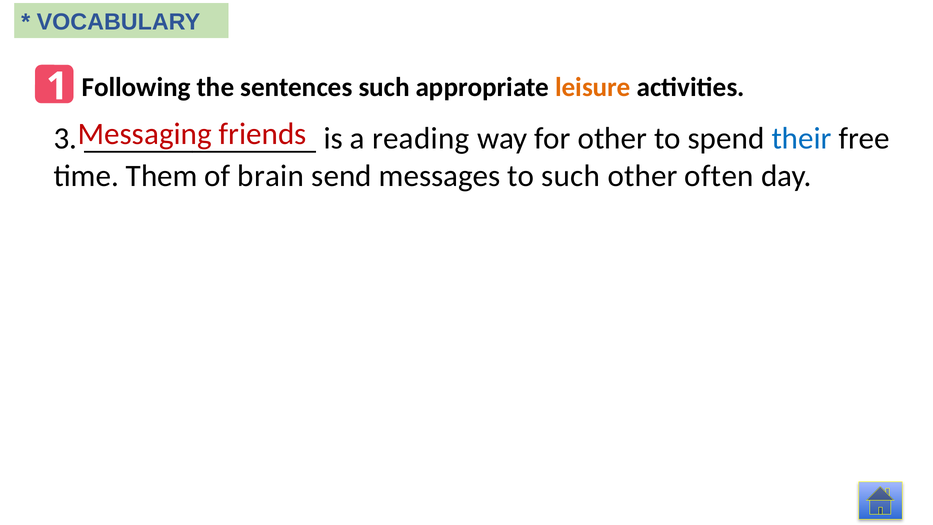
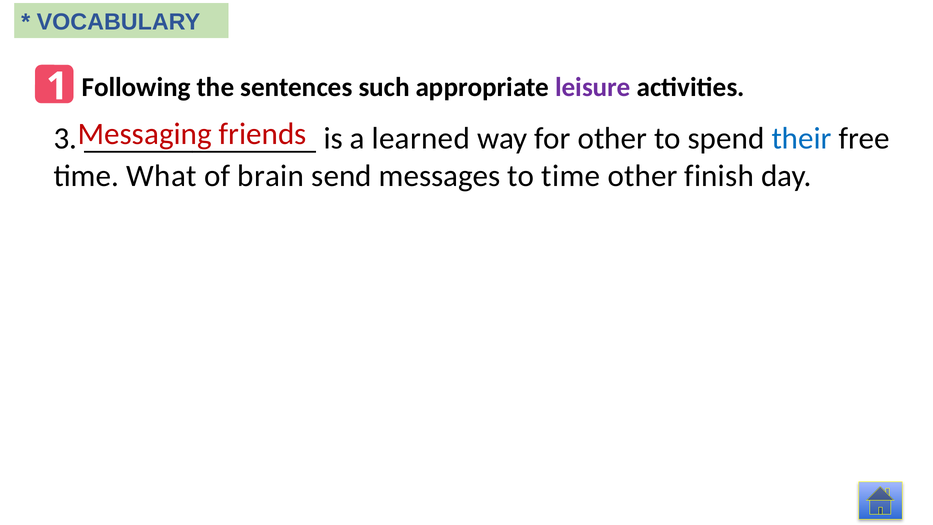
leisure colour: orange -> purple (593, 87)
reading: reading -> learned (421, 139)
Them: Them -> What (162, 176)
to such: such -> time (571, 176)
often: often -> finish (719, 176)
